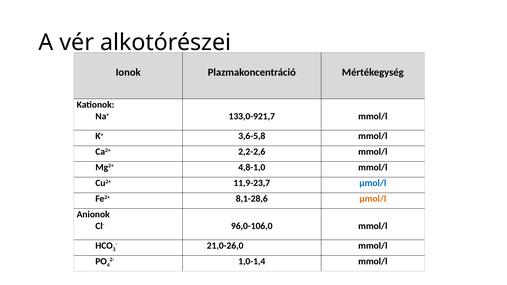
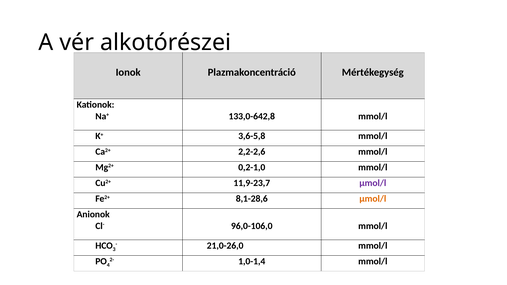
133,0-921,7: 133,0-921,7 -> 133,0-642,8 (252, 116)
4,8-1,0: 4,8-1,0 -> 0,2-1,0 (252, 167)
µmol/l colour: blue -> purple (373, 183)
